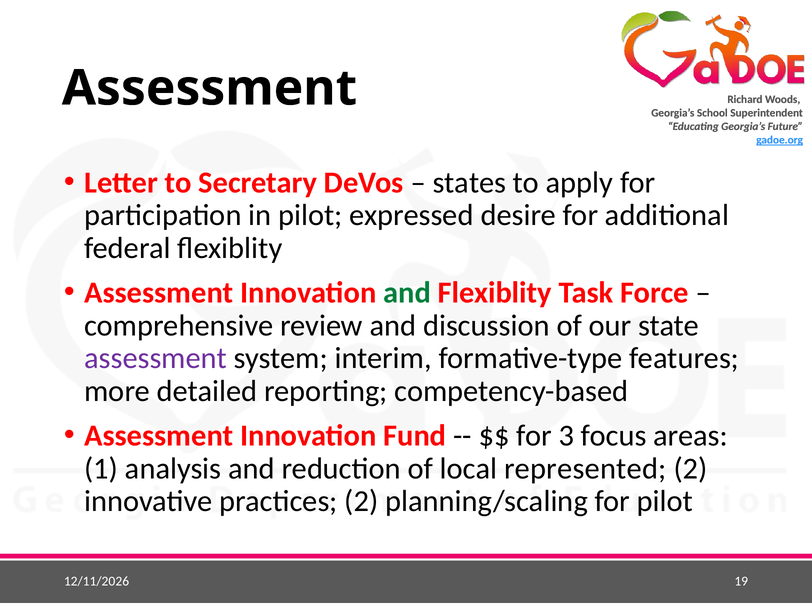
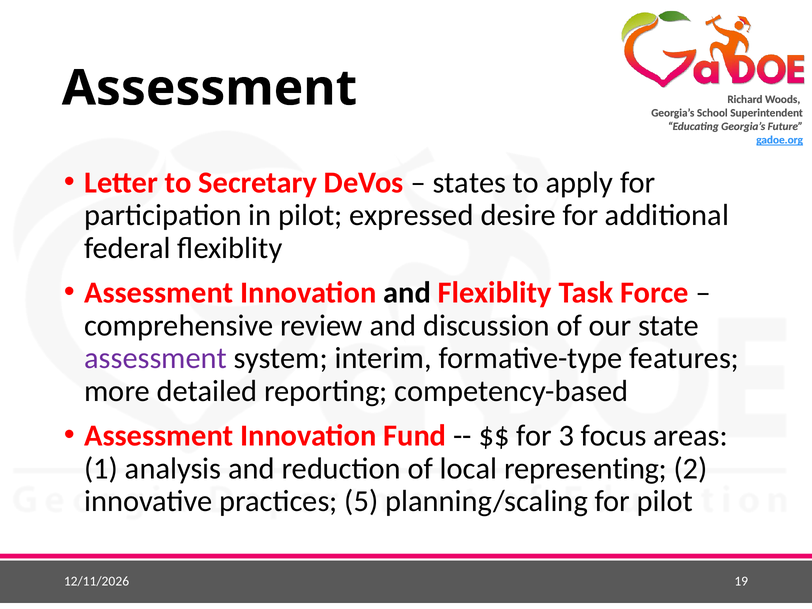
and colour: green -> black (407, 293)
represented: represented -> representing (586, 468)
practices 2: 2 -> 5 (361, 501)
